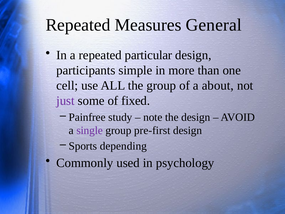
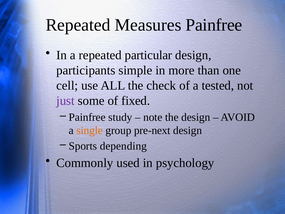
Measures General: General -> Painfree (214, 25)
the group: group -> check (161, 85)
about: about -> tested (218, 85)
single colour: purple -> orange (90, 130)
pre-first: pre-first -> pre-next (152, 130)
